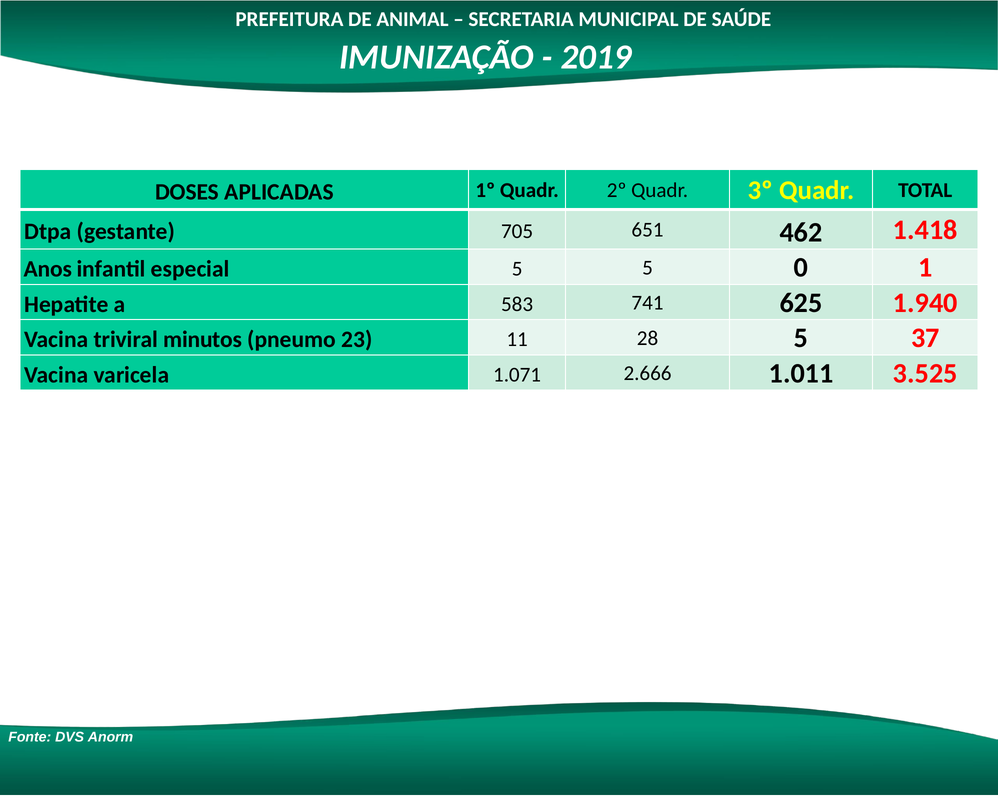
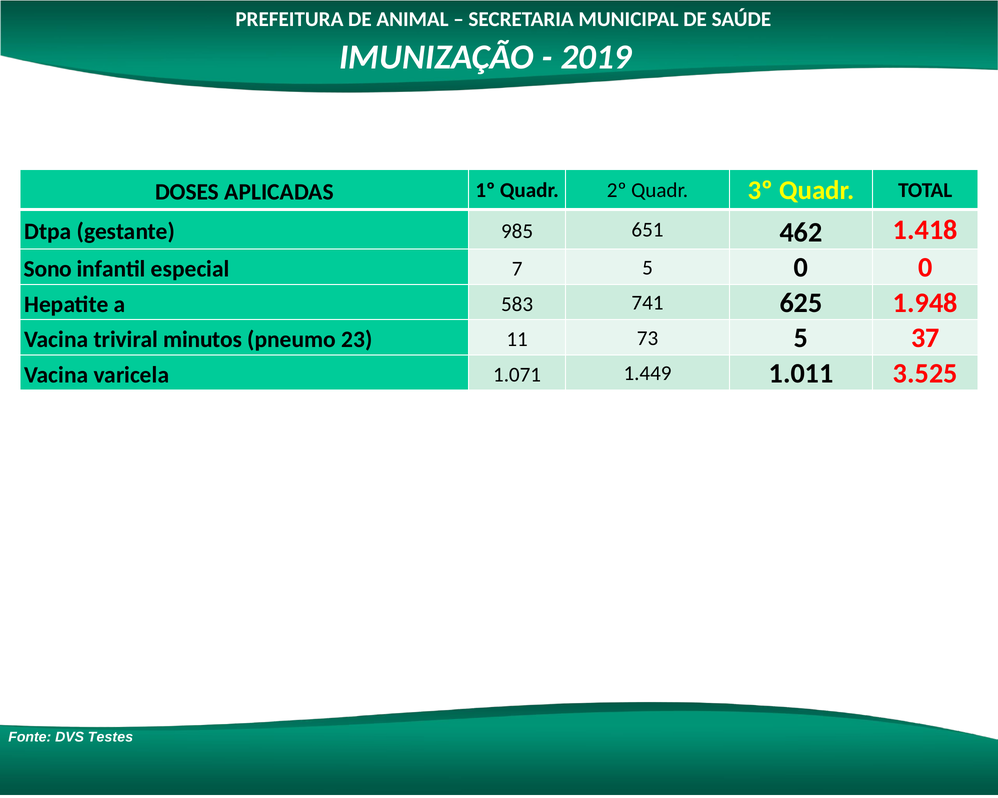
705: 705 -> 985 (517, 232)
Anos: Anos -> Sono (48, 269)
especial 5: 5 -> 7 (517, 269)
0 1: 1 -> 0 (925, 268)
1.940: 1.940 -> 1.948 (925, 303)
28: 28 -> 73 (648, 338)
2.666: 2.666 -> 1.449 (648, 373)
Anorm: Anorm -> Testes (110, 737)
